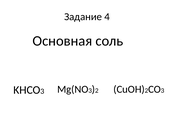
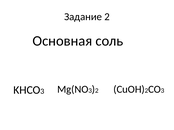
Задание 4: 4 -> 2 (107, 17)
